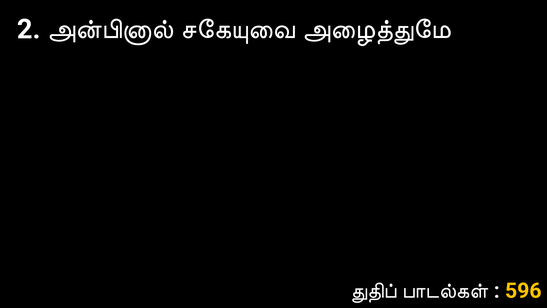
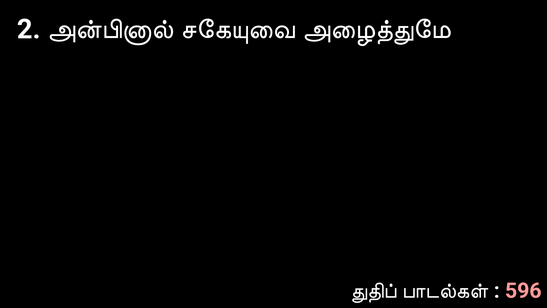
596 colour: yellow -> pink (523, 290)
